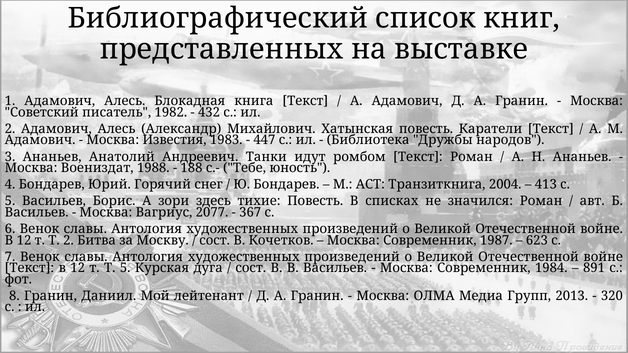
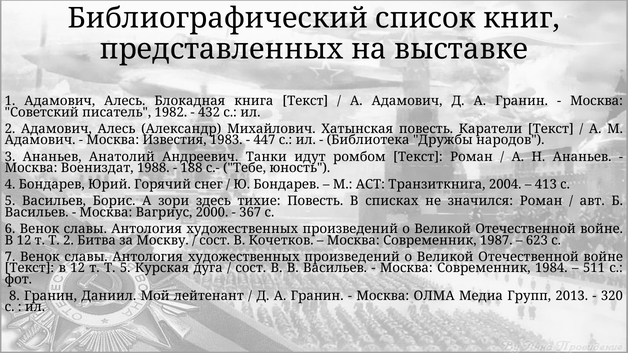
2077: 2077 -> 2000 (212, 213)
891: 891 -> 511 (594, 268)
